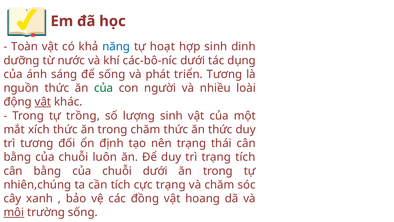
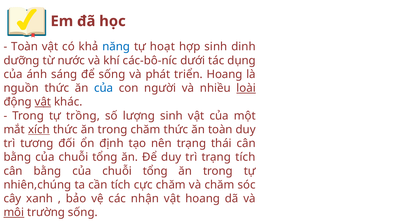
triển Tương: Tương -> Hoang (225, 74)
của colour: green -> blue (104, 88)
loài underline: none -> present (246, 88)
xích underline: none -> present (39, 129)
ăn thức: thức -> toàn (220, 129)
luôn: luôn -> tổng (105, 157)
dưới: dưới -> tổng (155, 171)
cực trạng: trạng -> chăm (171, 184)
đồng: đồng -> nhận (145, 198)
